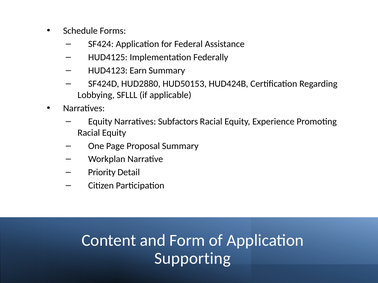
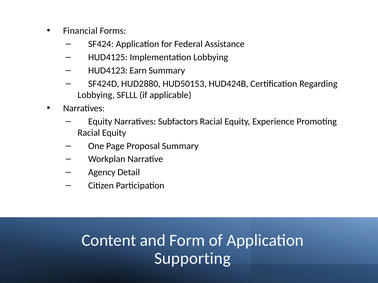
Schedule: Schedule -> Financial (80, 31)
Implementation Federally: Federally -> Lobbying (211, 57)
Priority: Priority -> Agency (102, 173)
